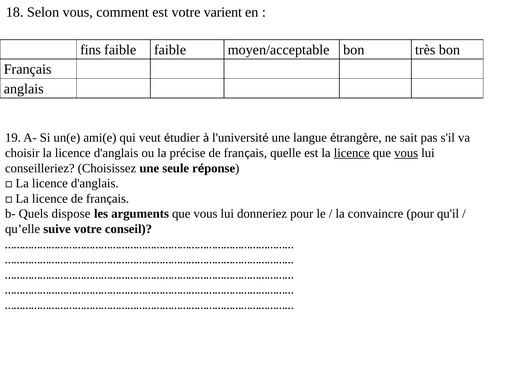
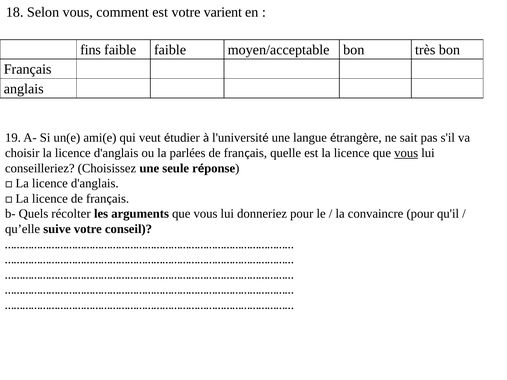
précise: précise -> parlées (188, 153)
licence underline: present -> none (352, 153)
dispose: dispose -> récolter (71, 214)
